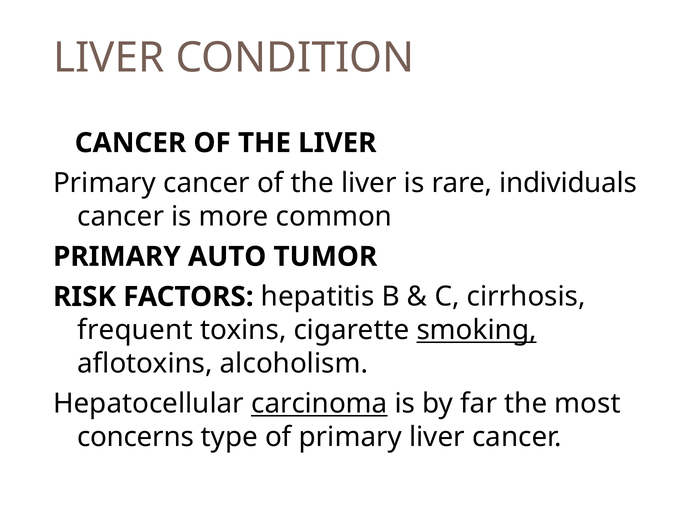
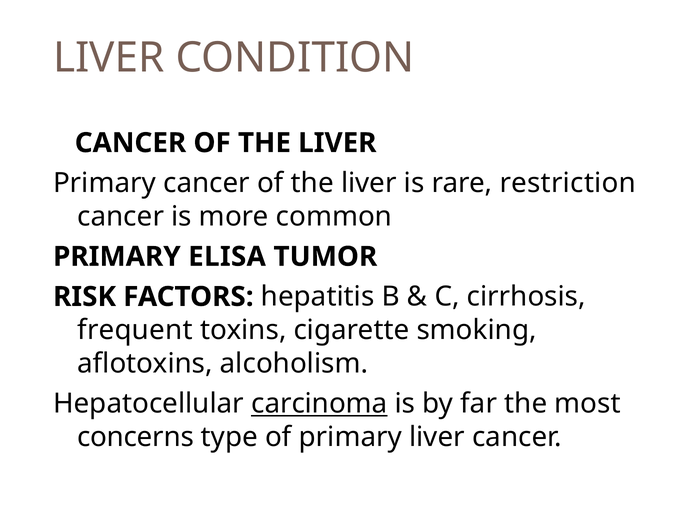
individuals: individuals -> restriction (568, 183)
AUTO: AUTO -> ELISA (227, 257)
smoking underline: present -> none (477, 330)
